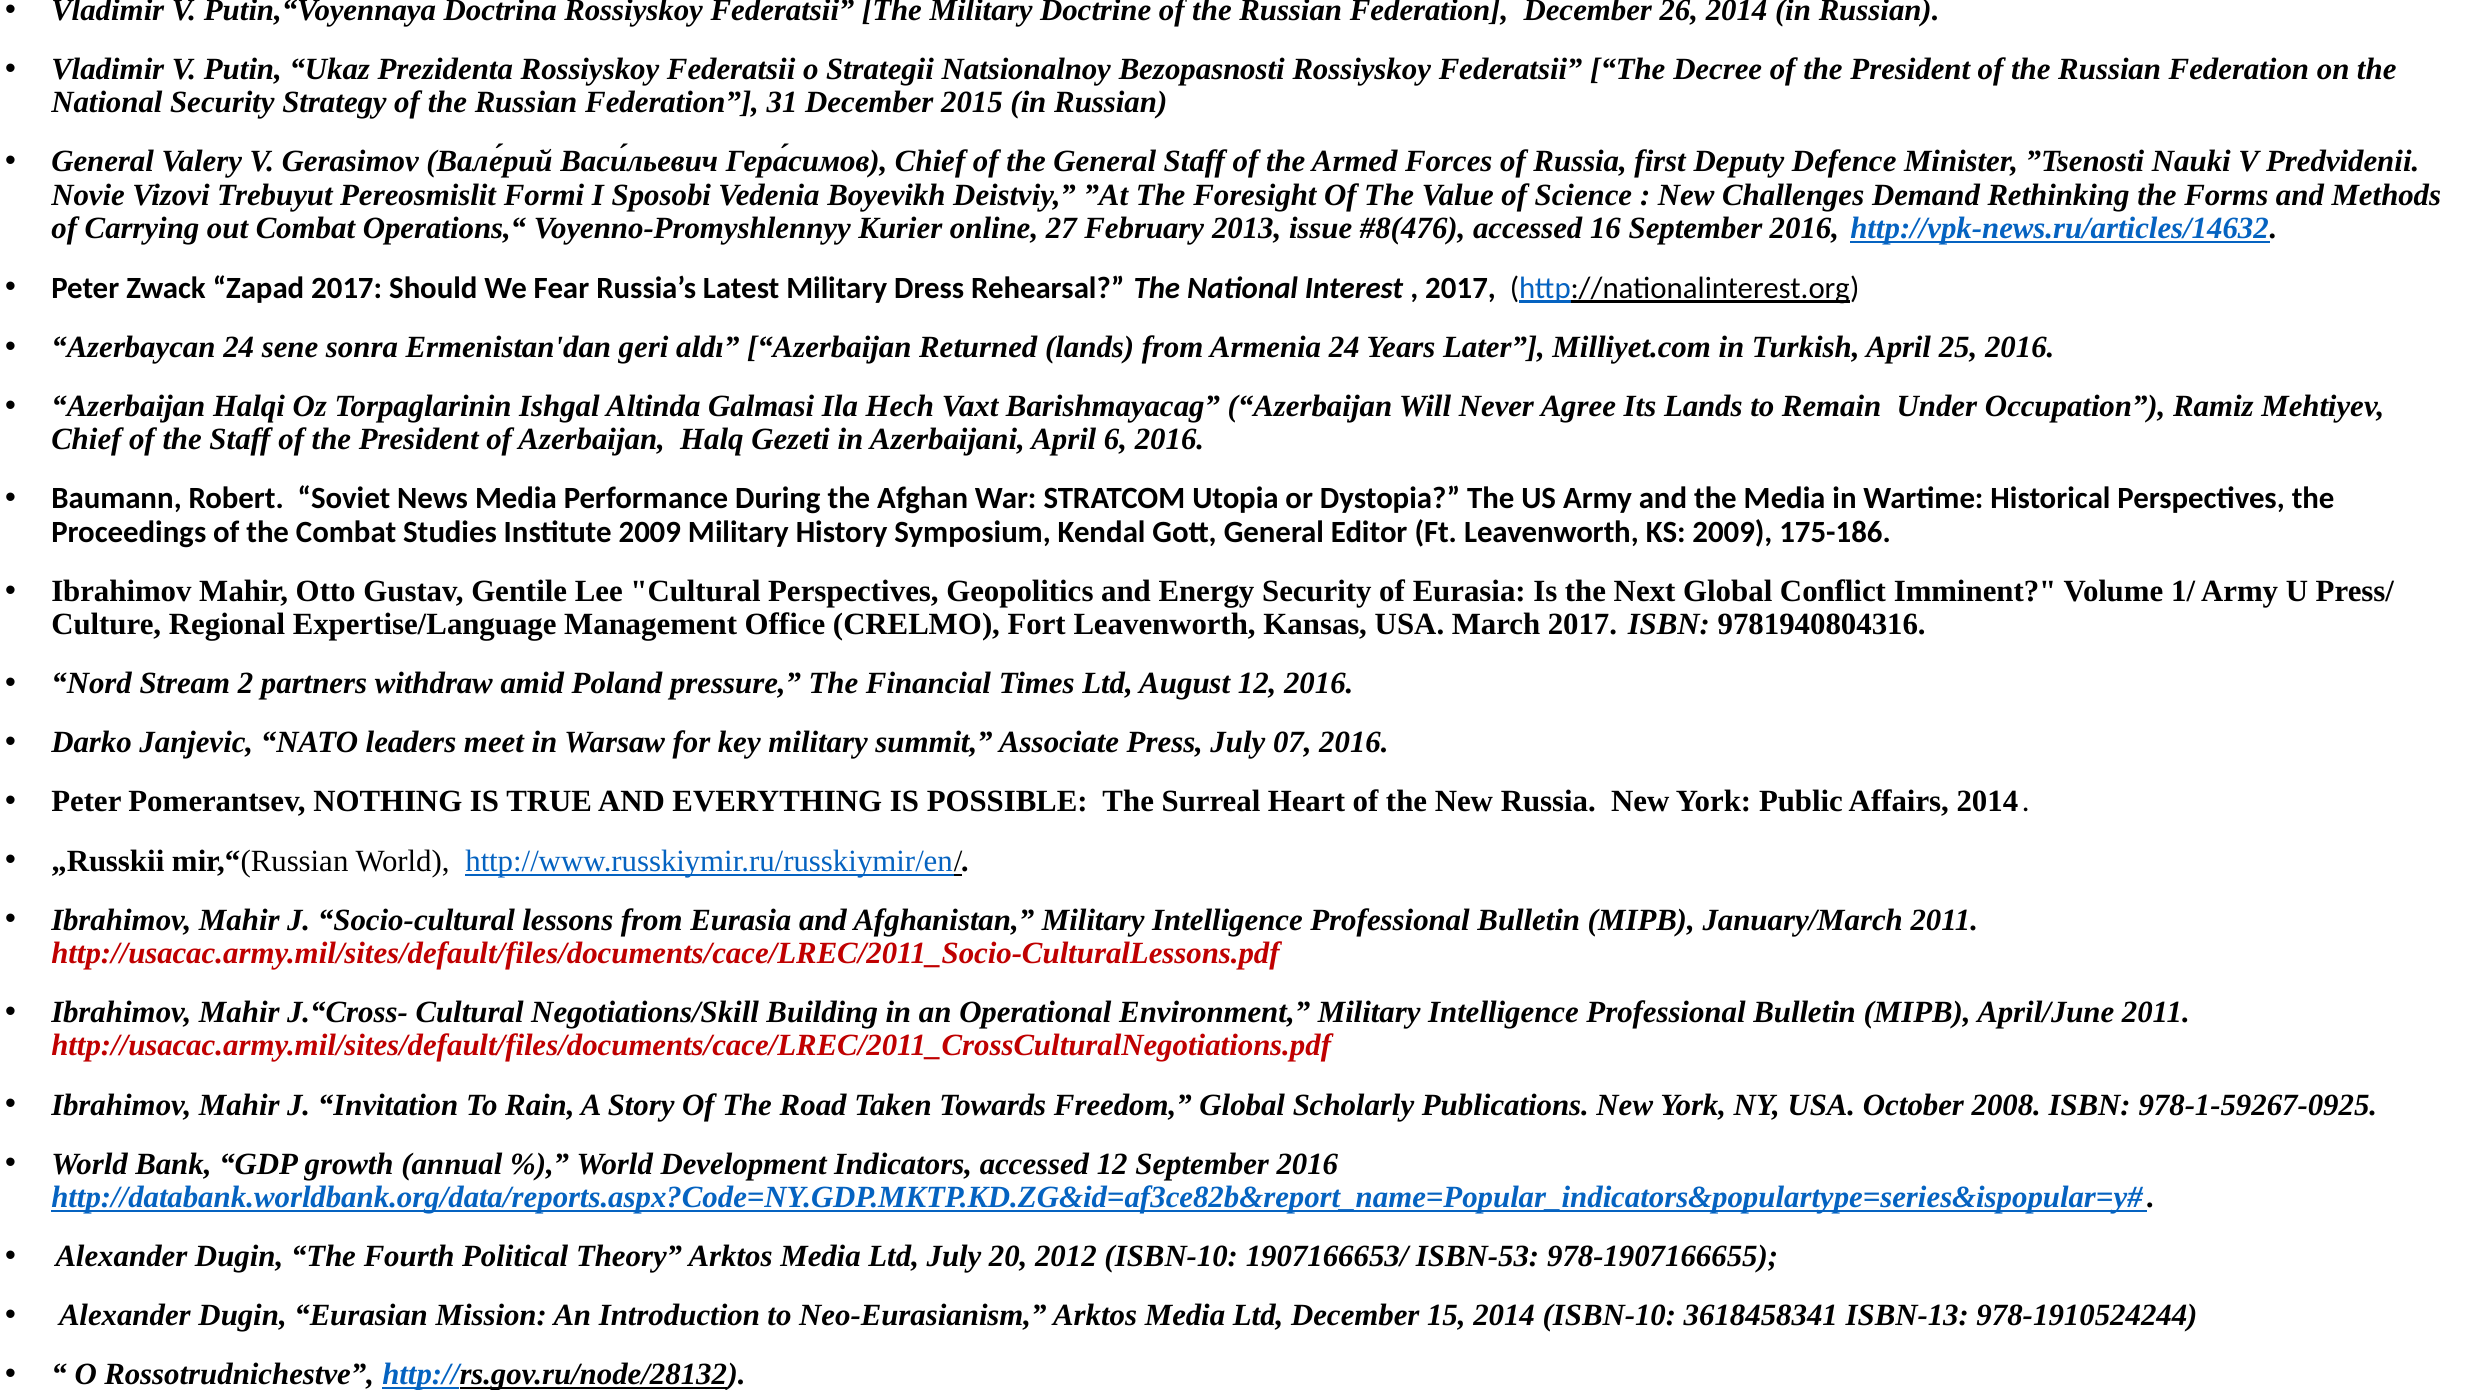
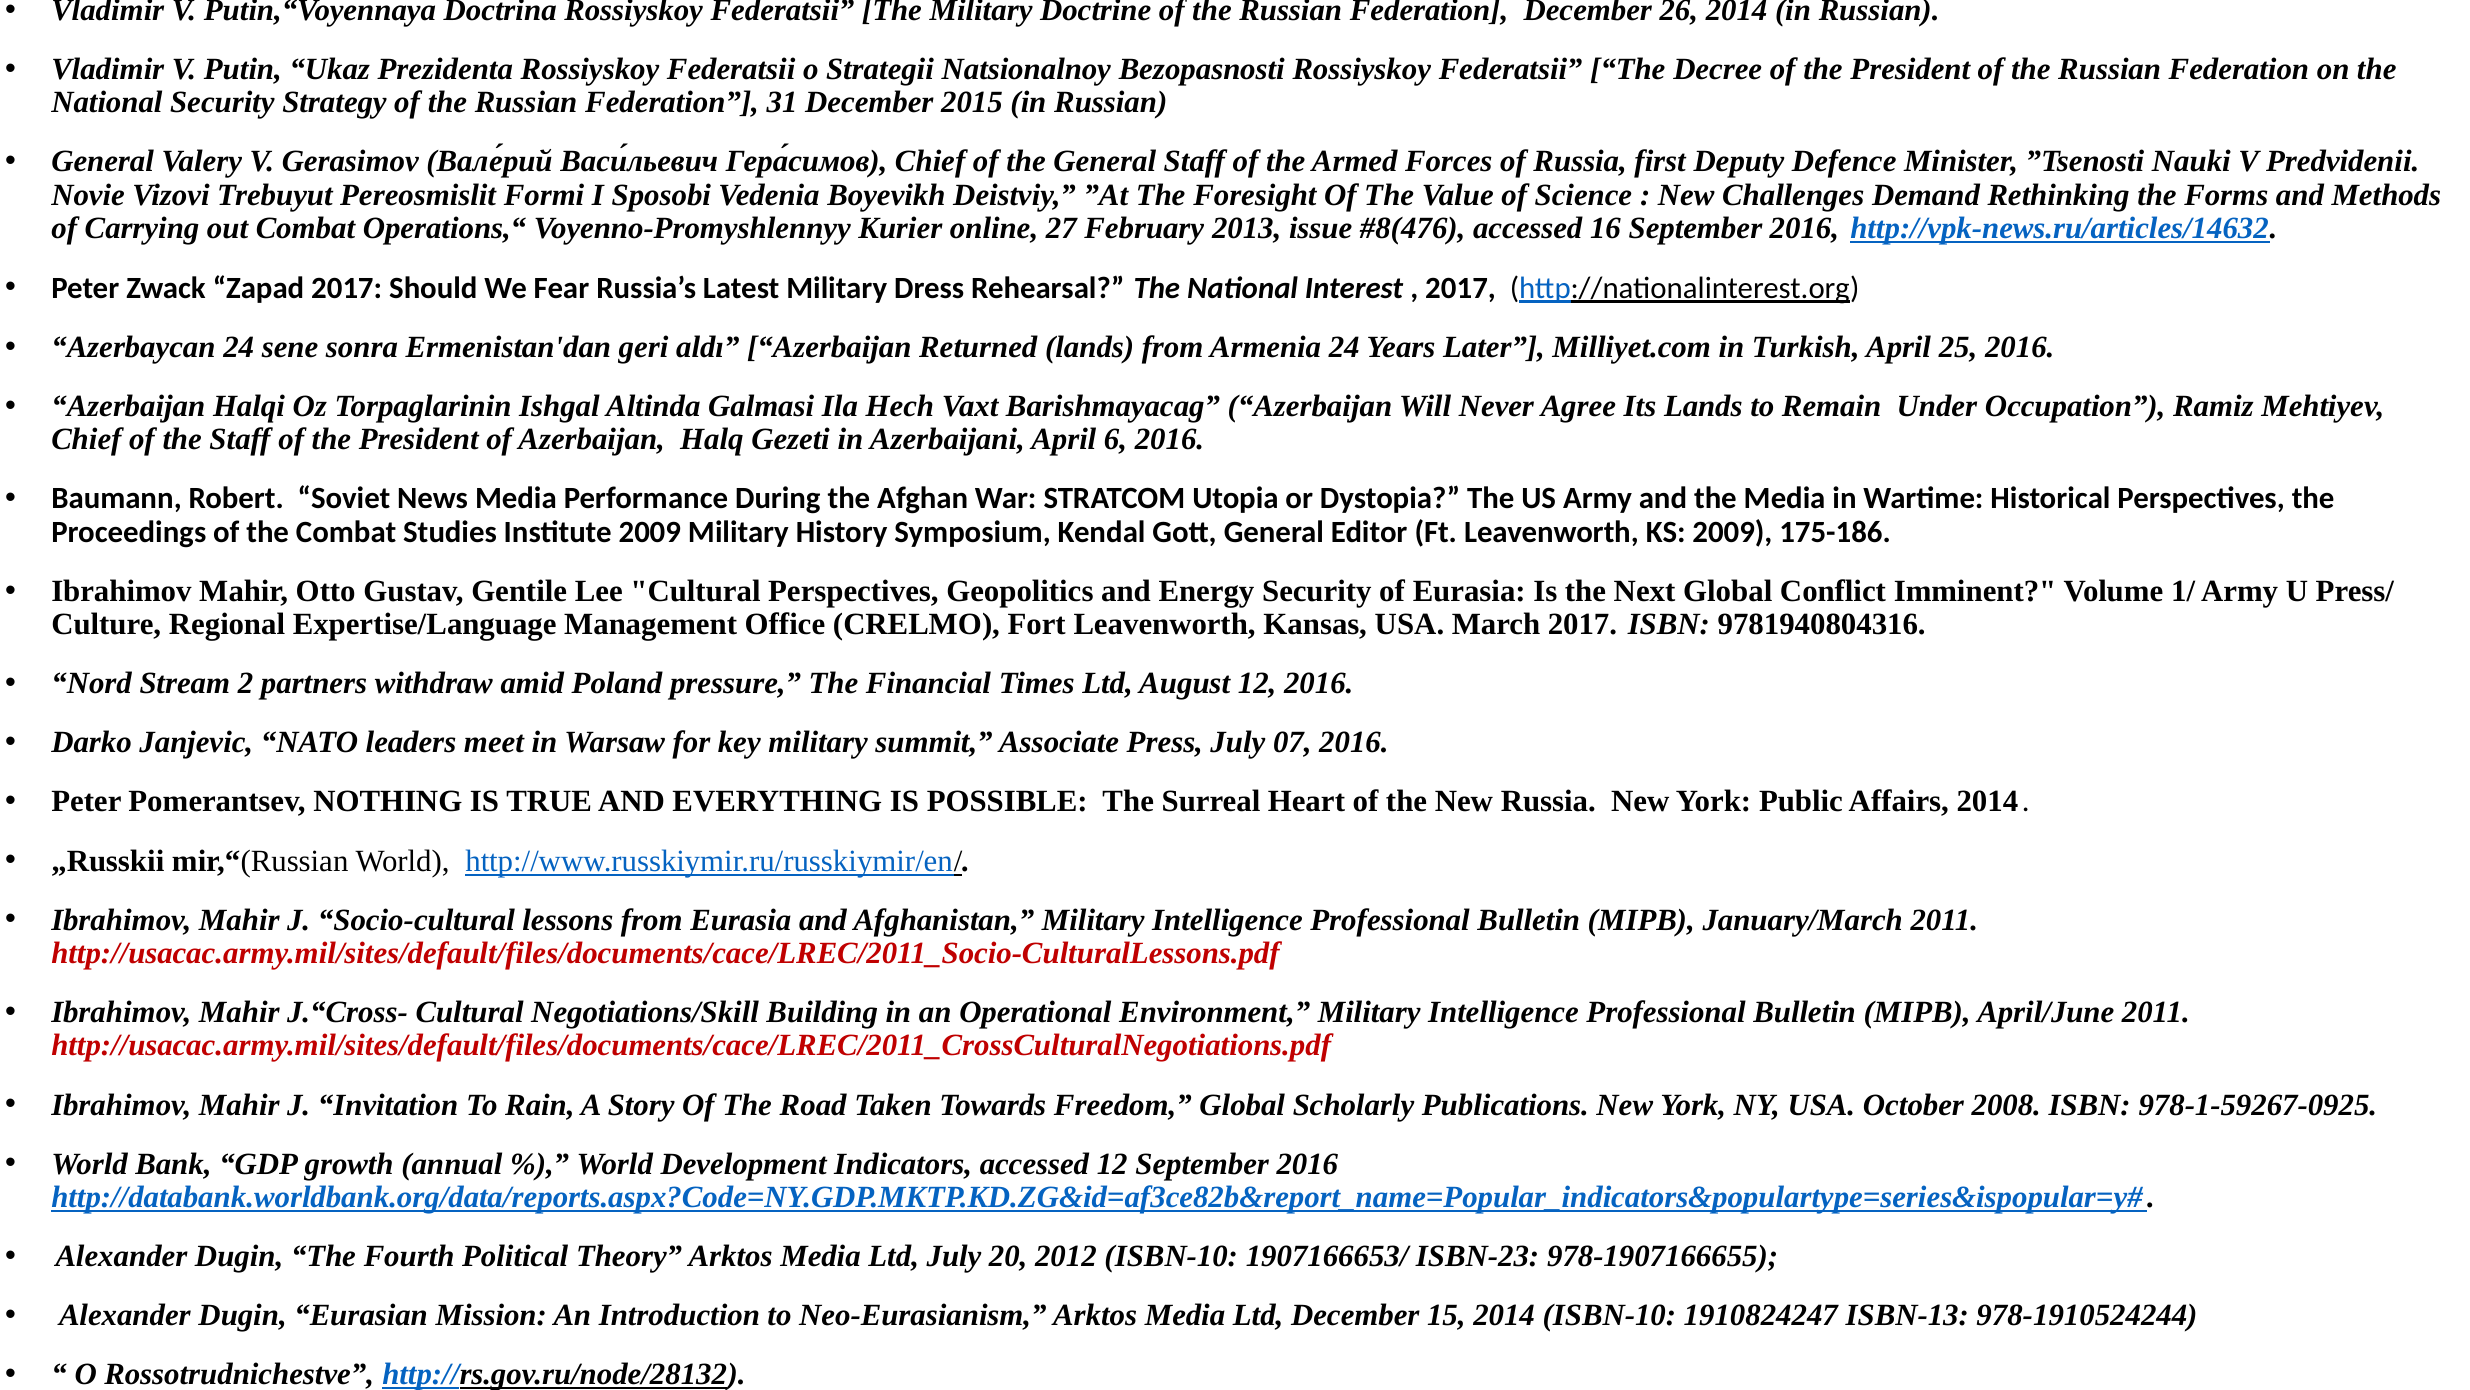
ISBN-53: ISBN-53 -> ISBN-23 (1478, 1256)
3618458341: 3618458341 -> 1910824247 (1761, 1315)
